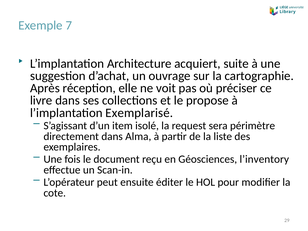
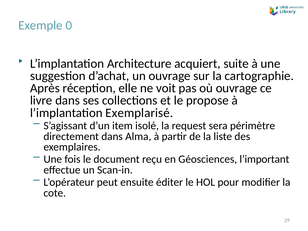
7: 7 -> 0 (69, 25)
où préciser: préciser -> ouvrage (237, 88)
l’inventory: l’inventory -> l’important (264, 159)
